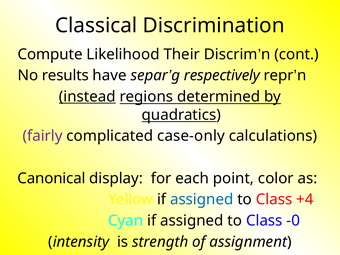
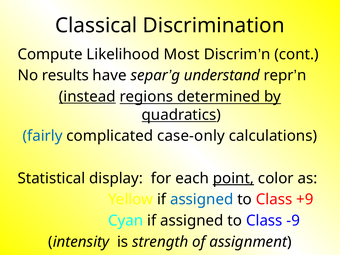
Their: Their -> Most (182, 54)
respectively: respectively -> understand (222, 75)
fairly colour: purple -> blue (43, 136)
Canonical: Canonical -> Statistical (51, 178)
point underline: none -> present (233, 178)
+4: +4 -> +9 (305, 199)
-0: -0 -> -9 (293, 221)
